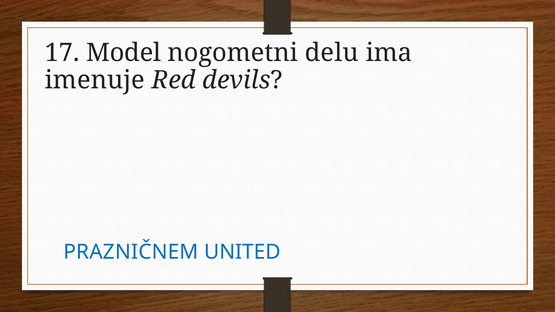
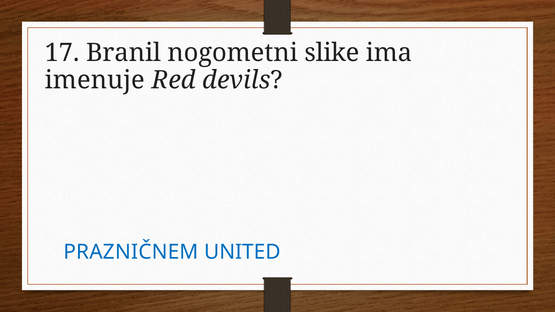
Model: Model -> Branil (124, 53)
delu: delu -> slike (332, 53)
